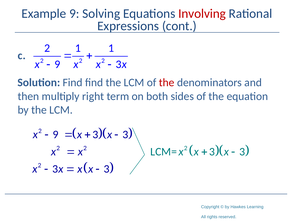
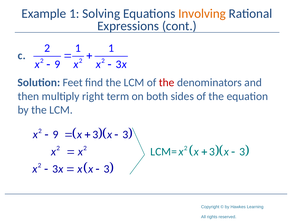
Example 9: 9 -> 1 (74, 14)
Involving colour: red -> orange (202, 14)
Solution Find: Find -> Feet (73, 82)
